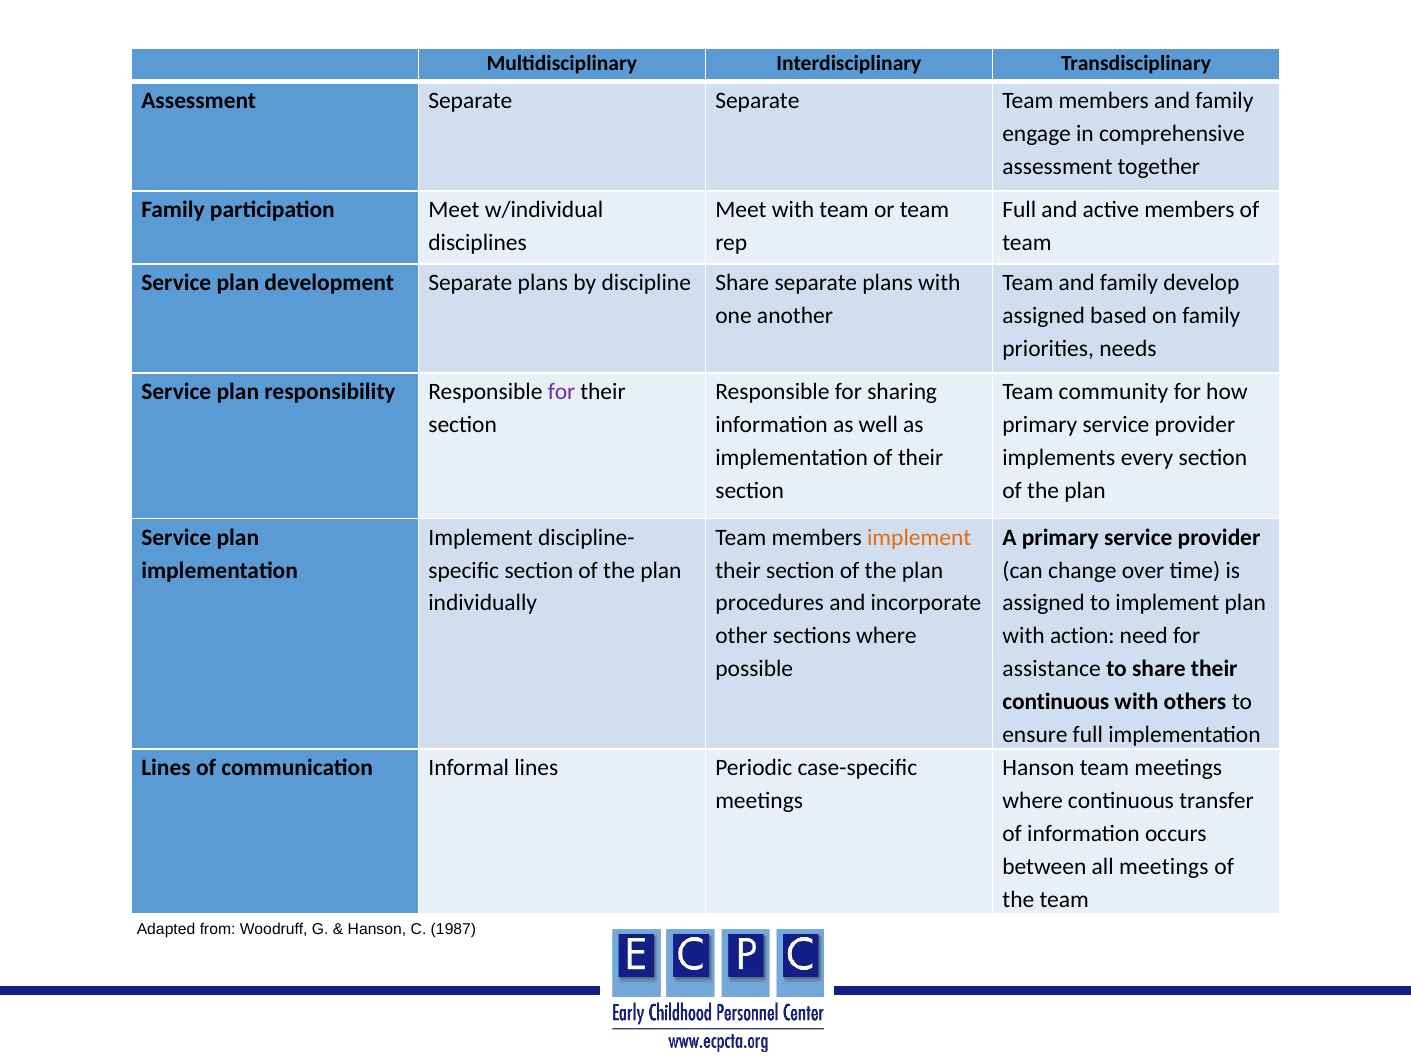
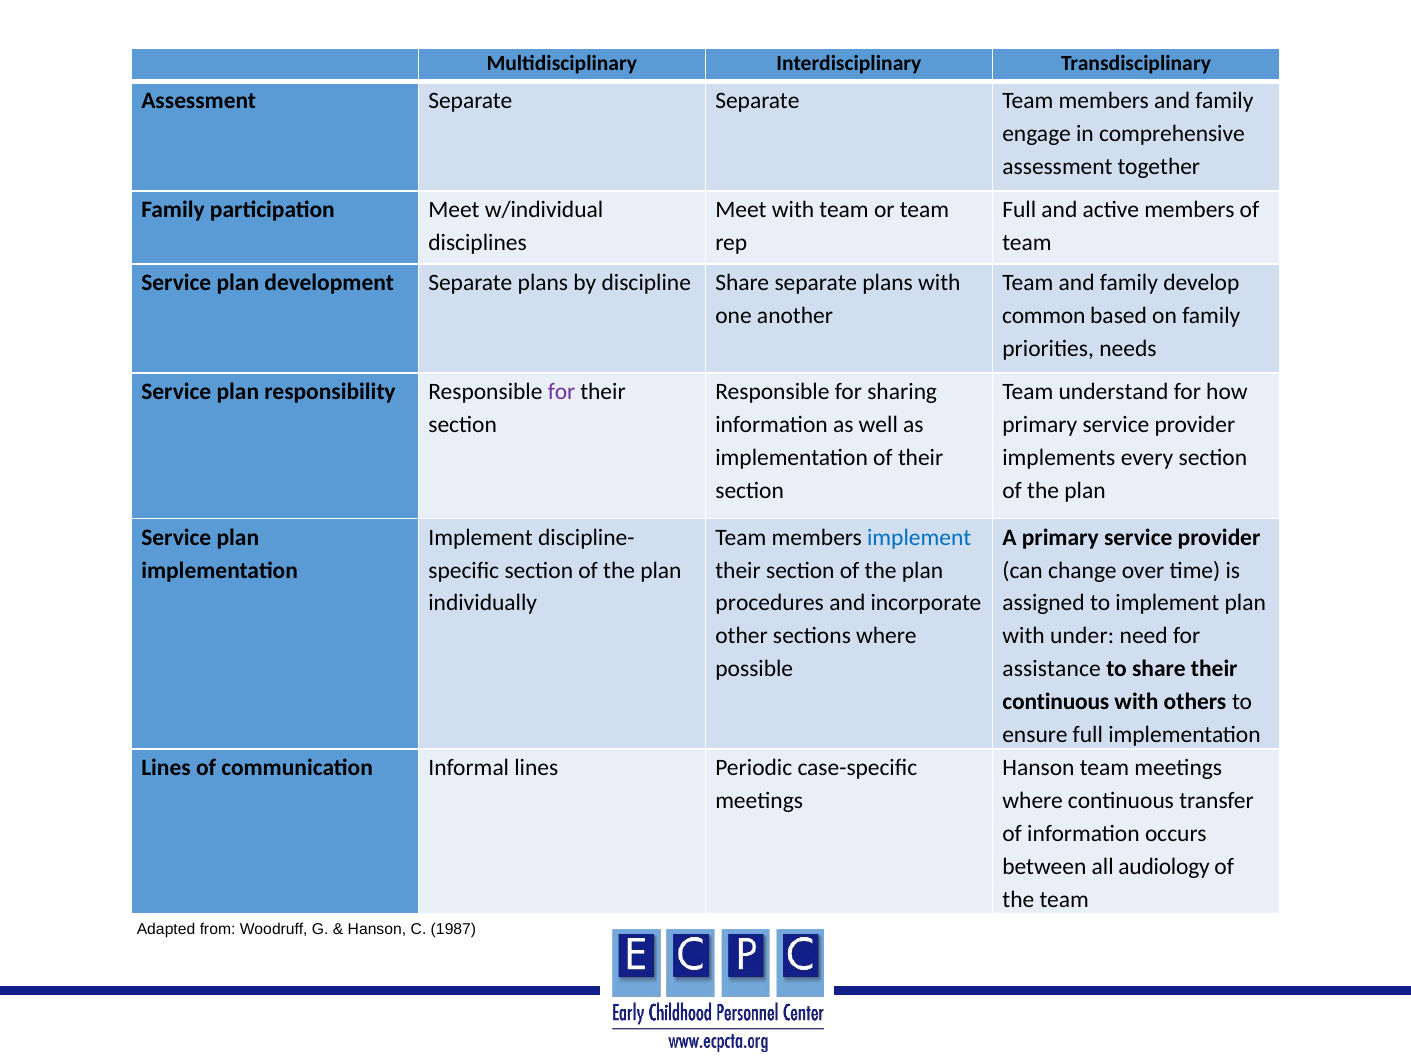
assigned: assigned -> common (1044, 316)
community: community -> understand (1114, 392)
implement colour: orange -> blue (919, 537)
action: action -> under (1082, 636)
all meetings: meetings -> audiology (1164, 867)
